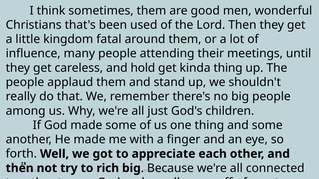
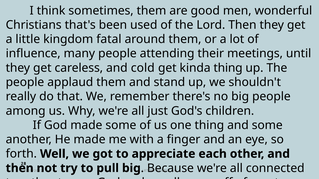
hold: hold -> cold (143, 68)
rich: rich -> pull (108, 169)
